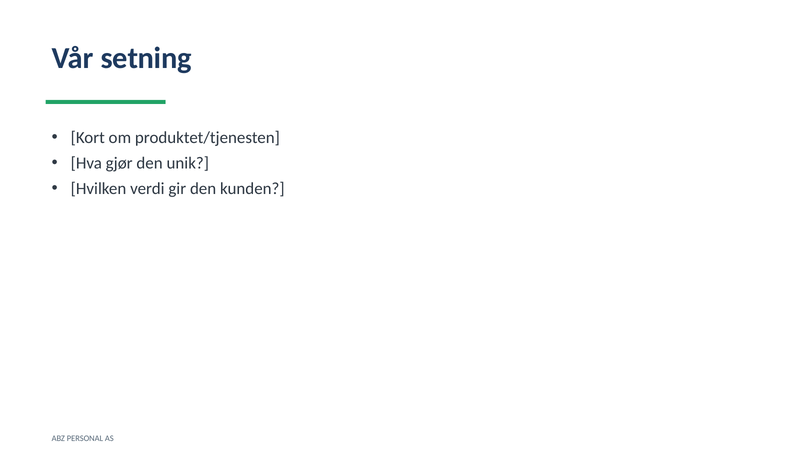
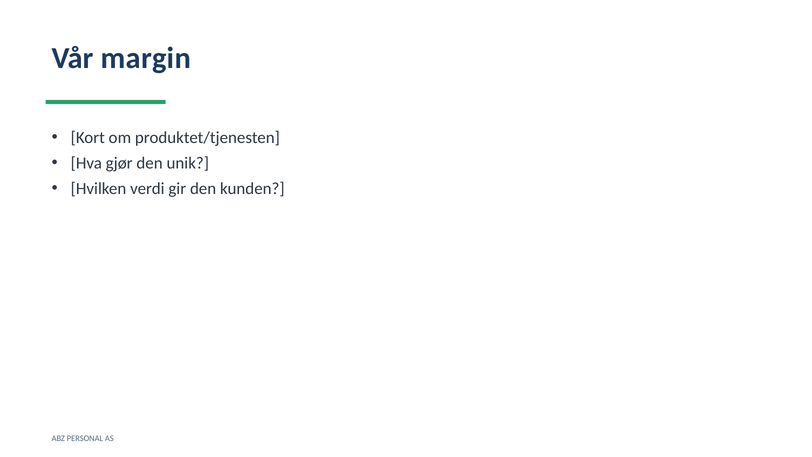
setning: setning -> margin (146, 58)
